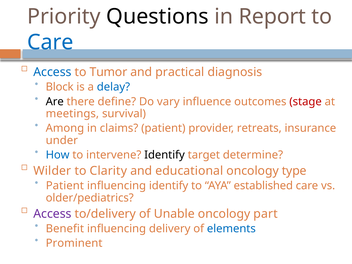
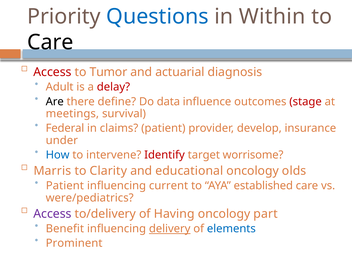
Questions colour: black -> blue (157, 16)
Report: Report -> Within (272, 16)
Care colour: blue -> black (50, 42)
Access colour: blue -> red (52, 72)
practical: practical -> actuarial (180, 72)
Block: Block -> Adult (60, 87)
delay colour: blue -> red (113, 87)
vary: vary -> data (168, 102)
Among: Among -> Federal (65, 128)
retreats: retreats -> develop (259, 128)
Identify colour: black -> red (164, 155)
determine: determine -> worrisome (253, 155)
Wilder: Wilder -> Marris (52, 171)
type: type -> olds (294, 171)
influencing identify: identify -> current (169, 186)
older/pediatrics: older/pediatrics -> were/pediatrics (90, 198)
Unable: Unable -> Having (174, 214)
delivery underline: none -> present (170, 229)
